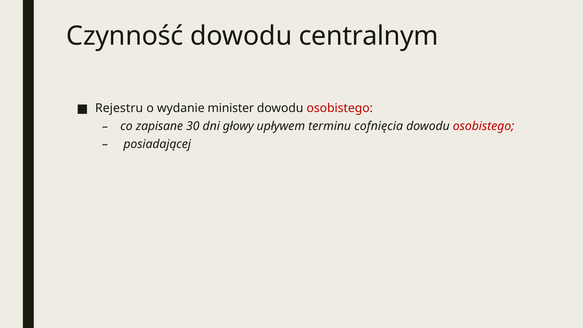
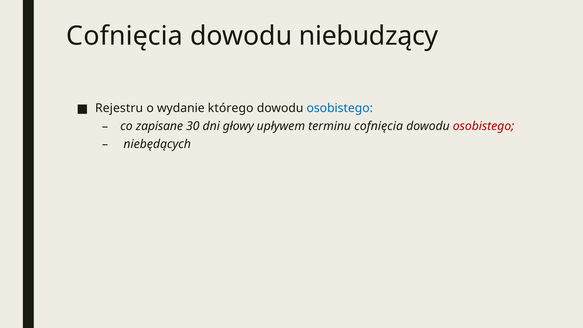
Czynność: Czynność -> Cofnięcia (125, 36)
centralnym: centralnym -> niebudzący (369, 36)
minister: minister -> którego (231, 108)
osobistego colour: red -> blue (340, 108)
posiadającej: posiadającej -> niebędących (157, 144)
